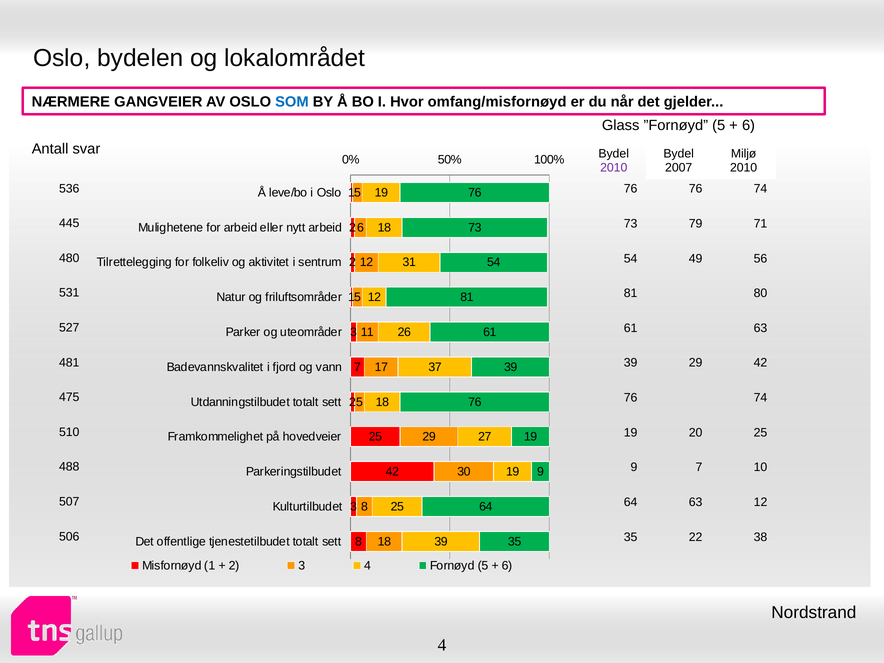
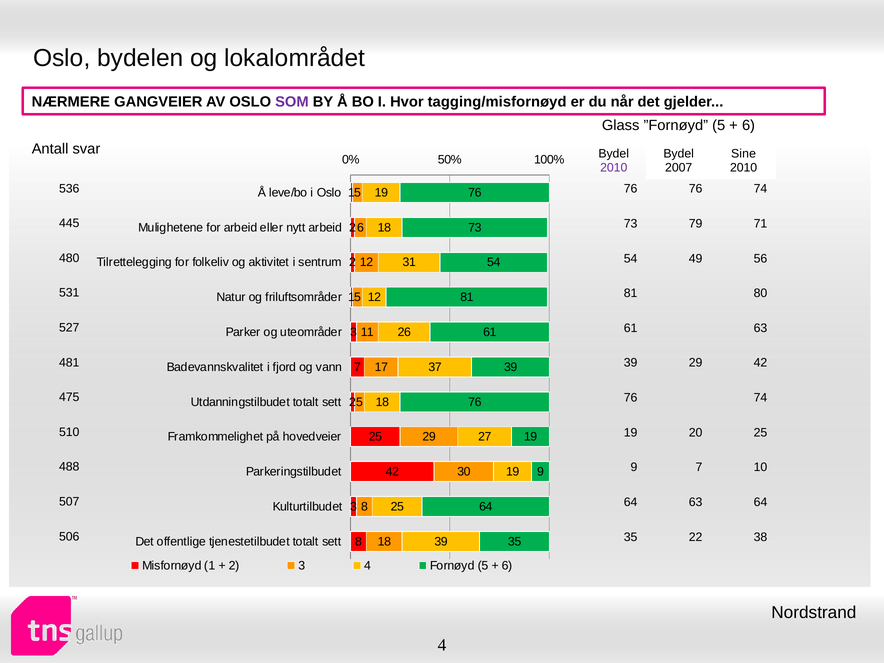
SOM colour: blue -> purple (292, 102)
omfang/misfornøyd: omfang/misfornøyd -> tagging/misfornøyd (497, 102)
Miljø: Miljø -> Sine (744, 154)
63 12: 12 -> 64 (761, 502)
